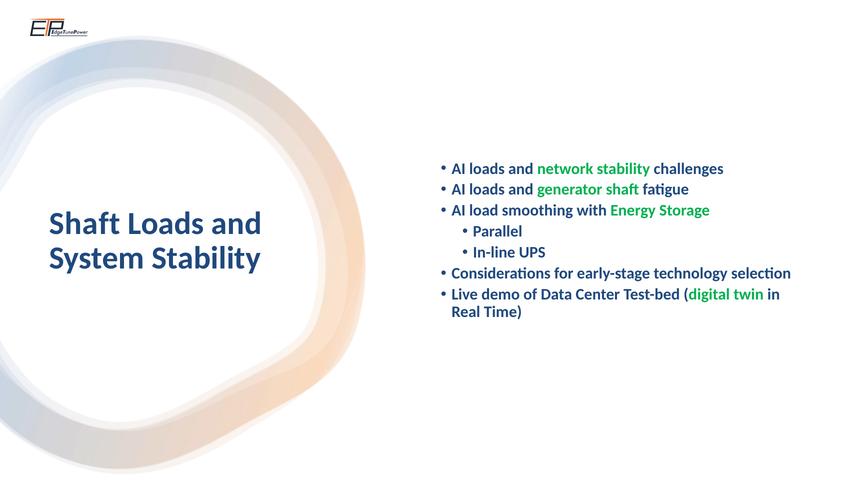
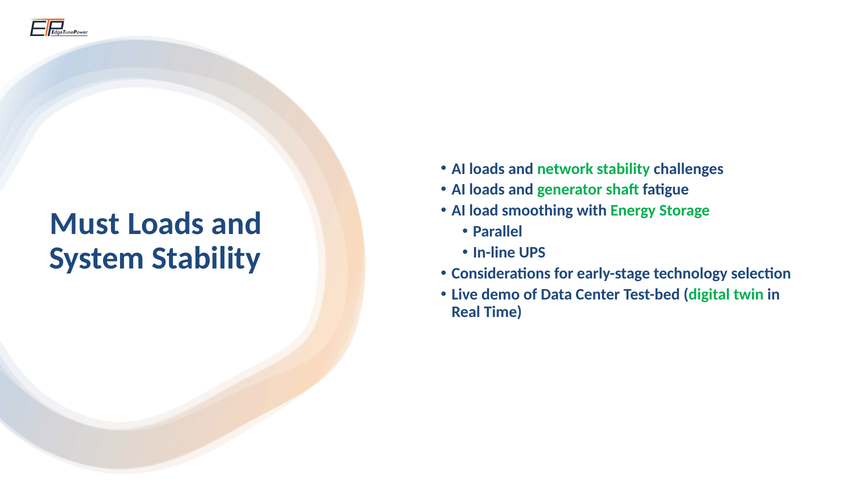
Shaft: Shaft -> Must (85, 223)
